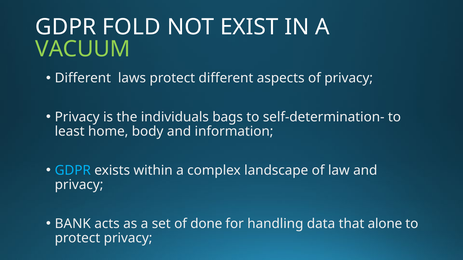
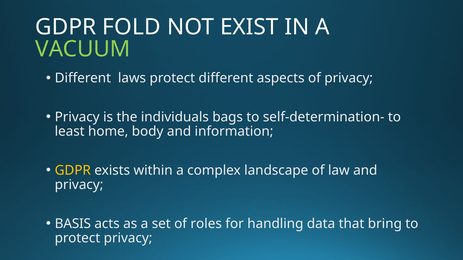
GDPR colour: light blue -> yellow (73, 171)
BANK: BANK -> BASIS (73, 224)
done: done -> roles (206, 224)
alone: alone -> bring (385, 224)
